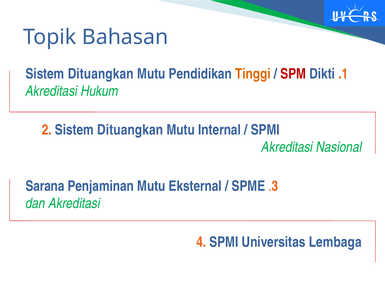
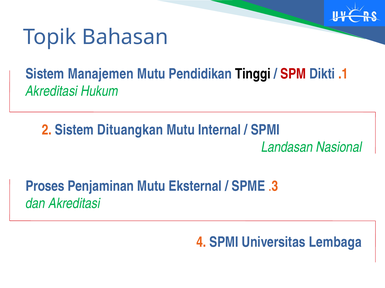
Dituangkan: Dituangkan -> Manajemen (101, 74)
Tinggi colour: orange -> black (253, 74)
Akreditasi: Akreditasi -> Landasan (287, 148)
Sarana: Sarana -> Proses (45, 187)
